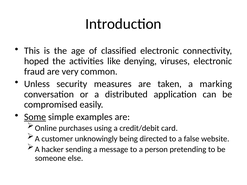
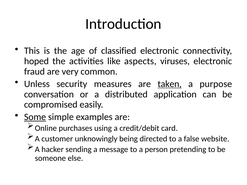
denying: denying -> aspects (140, 61)
taken underline: none -> present (170, 84)
marking: marking -> purpose (216, 84)
